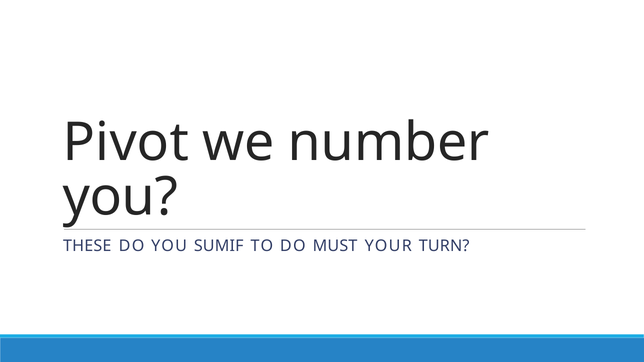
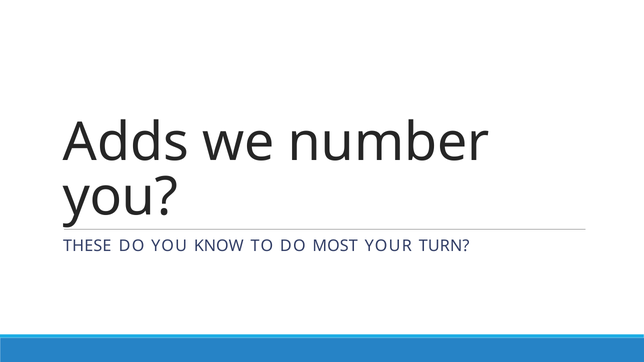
Pivot: Pivot -> Adds (126, 143)
SUMIF: SUMIF -> KNOW (219, 246)
MUST: MUST -> MOST (335, 246)
